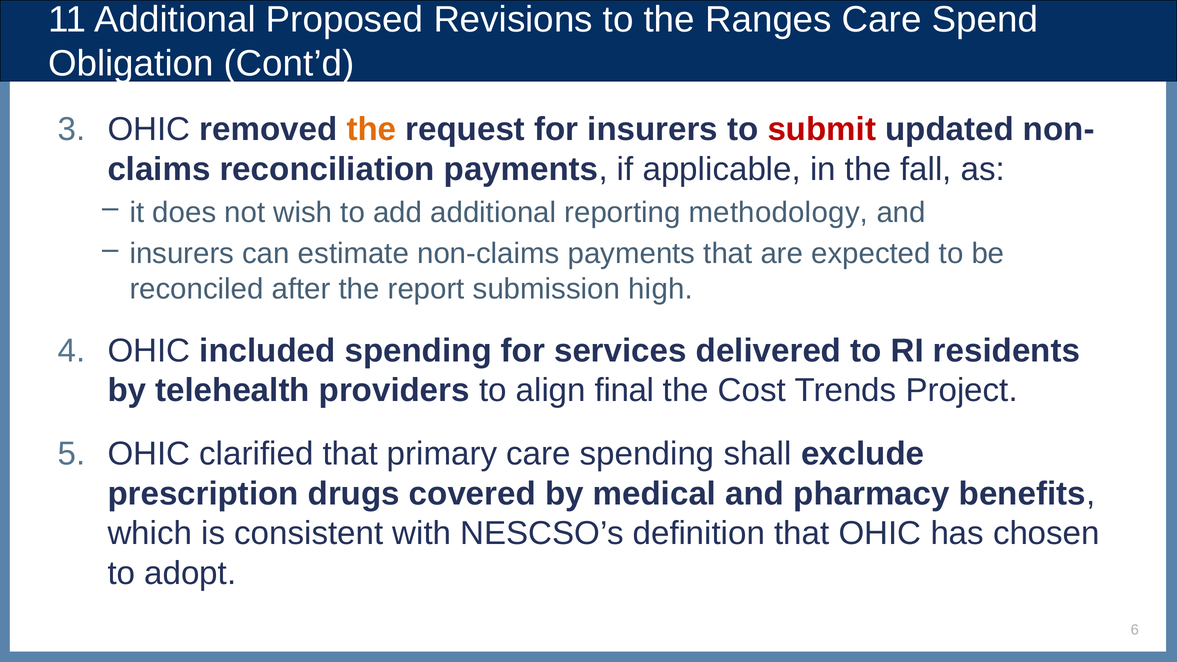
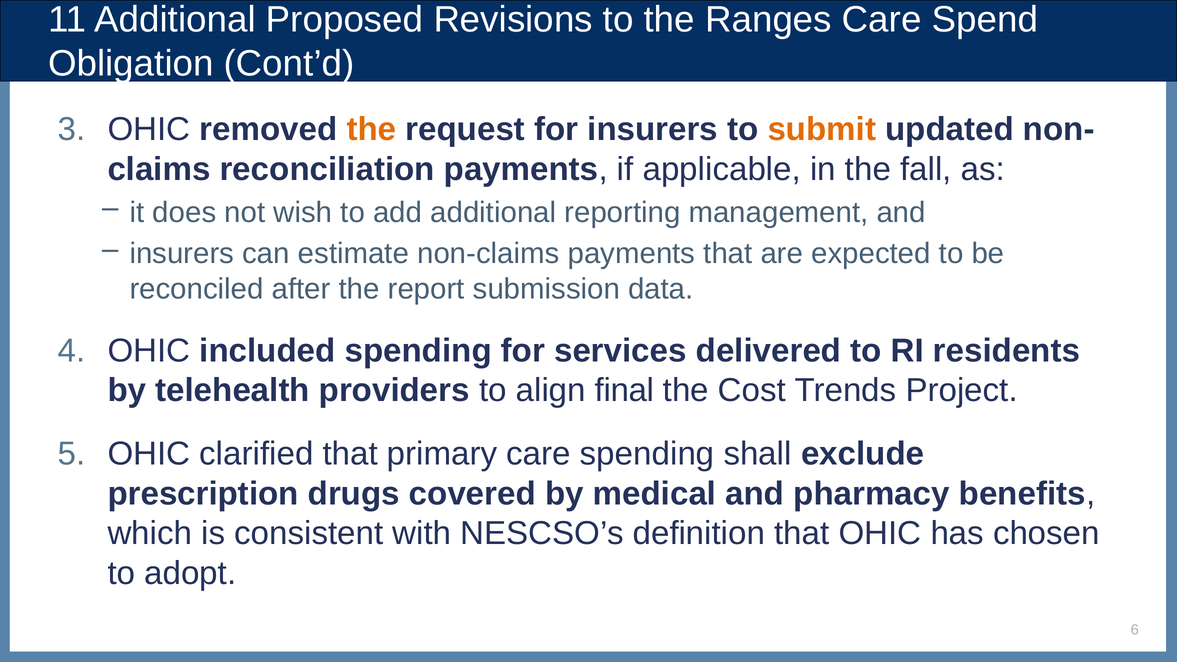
submit colour: red -> orange (822, 130)
methodology: methodology -> management (779, 213)
high: high -> data (661, 289)
